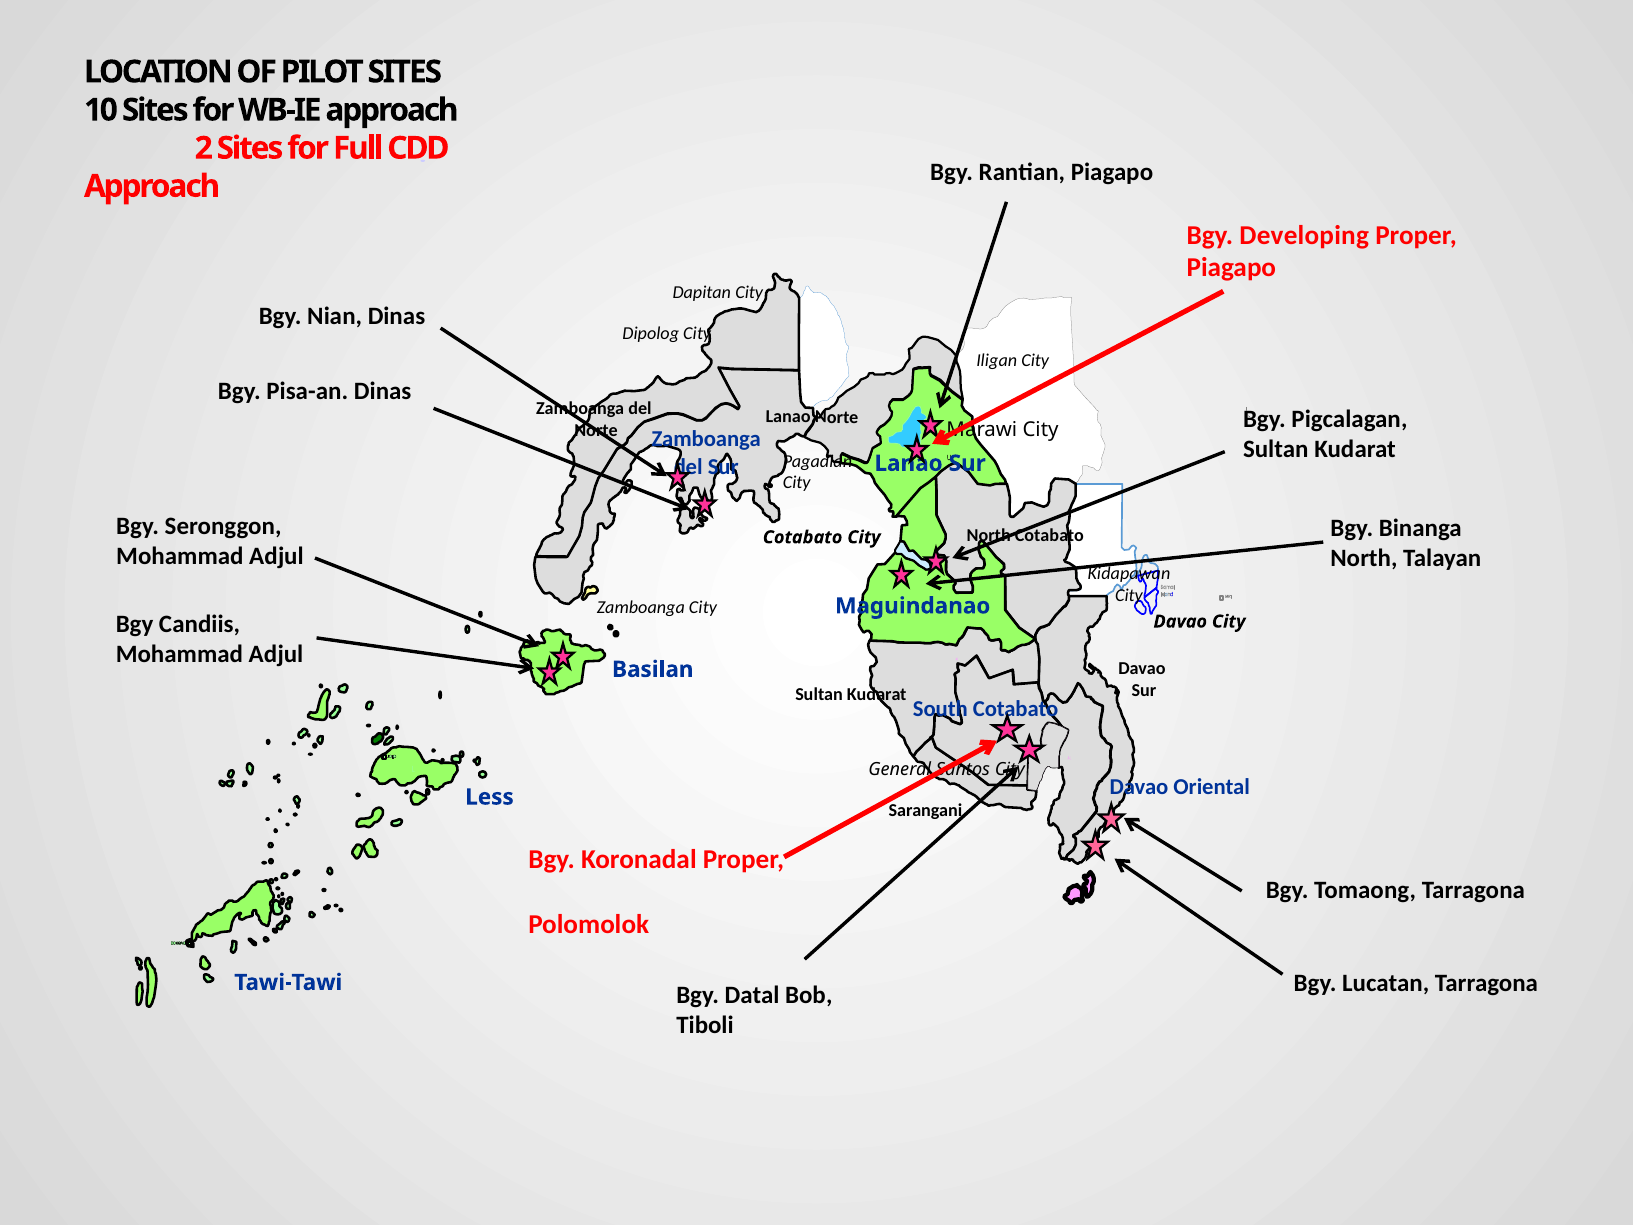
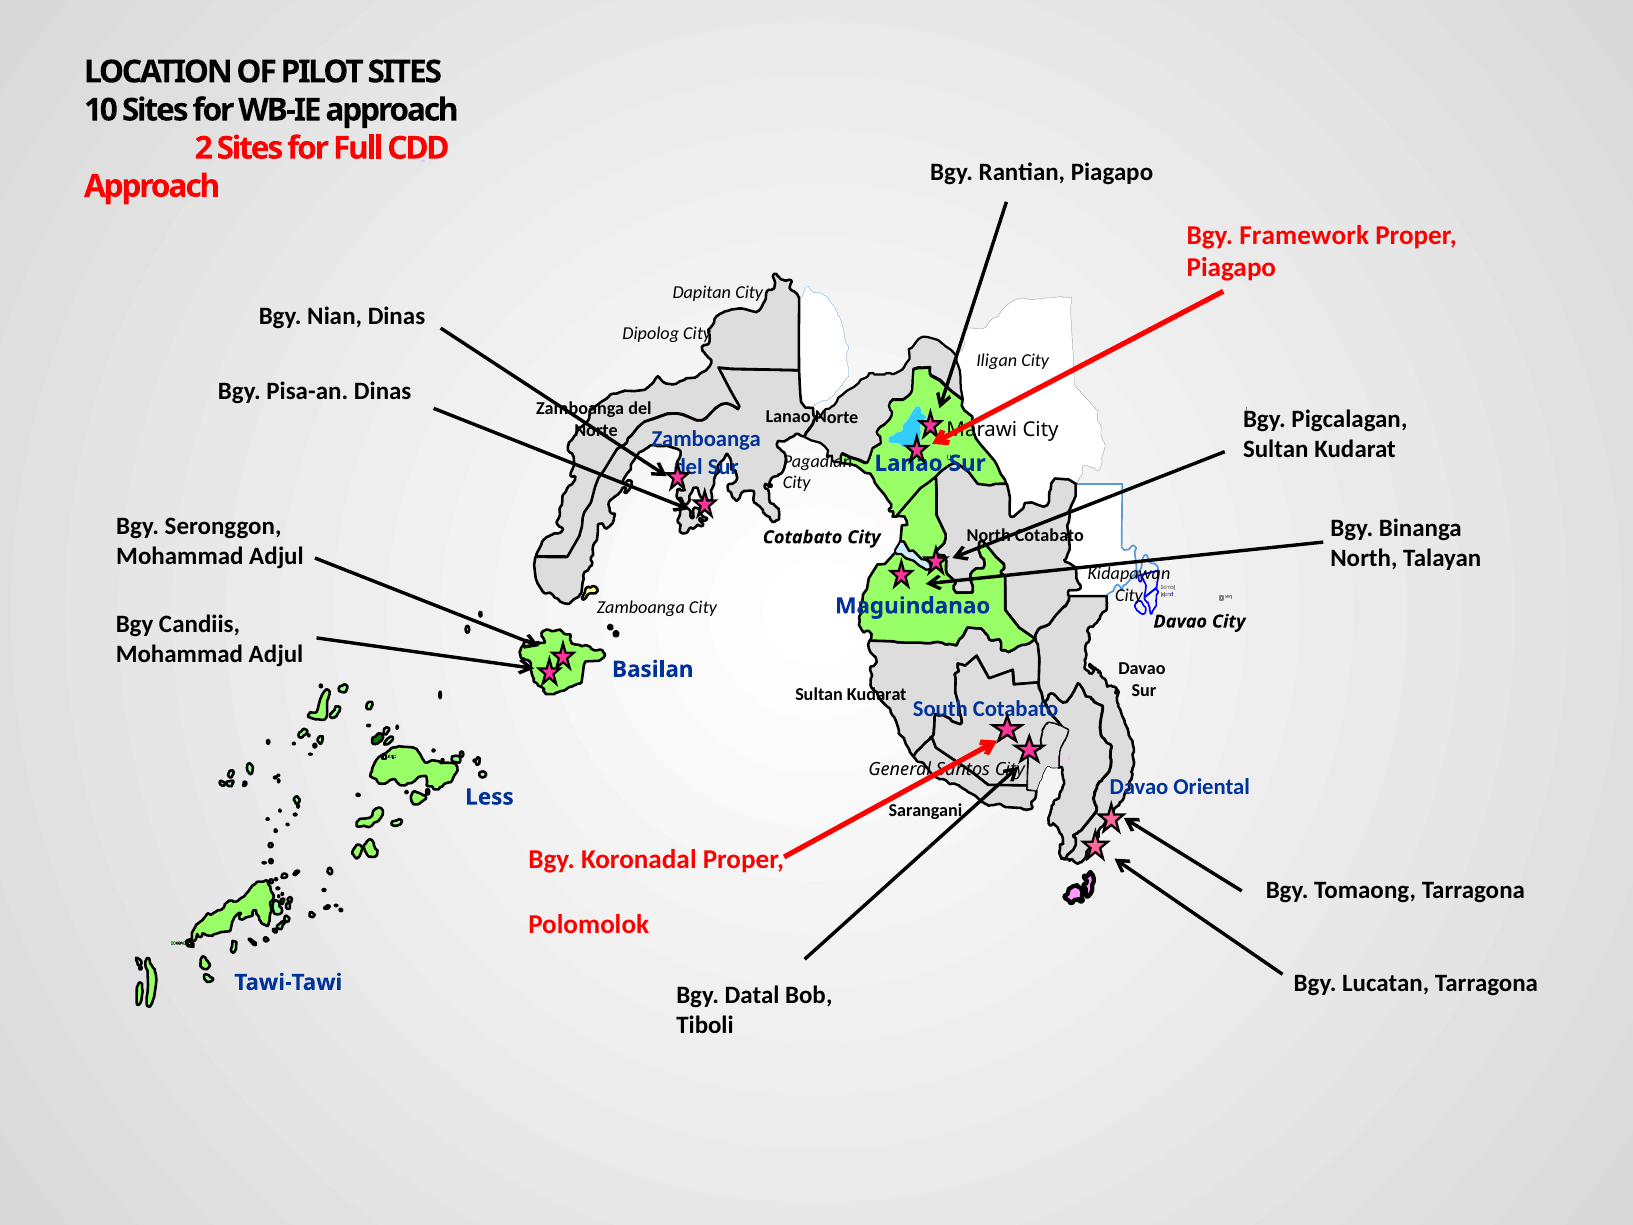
Developing: Developing -> Framework (1304, 235)
